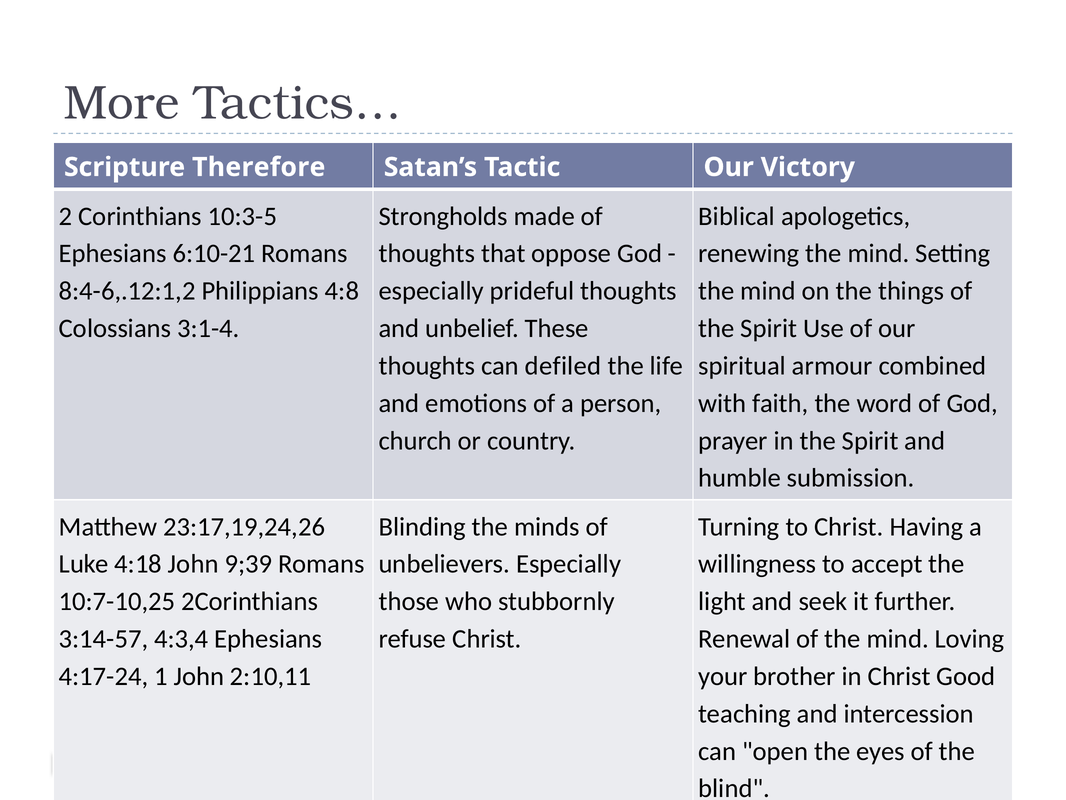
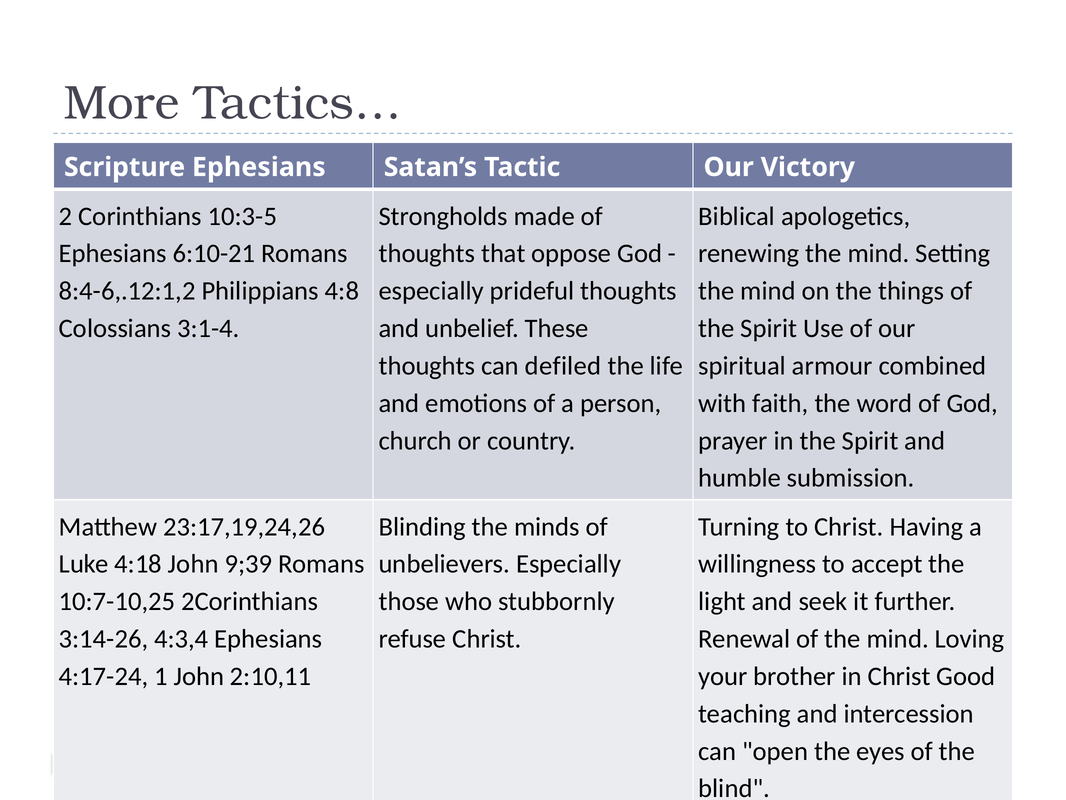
Scripture Therefore: Therefore -> Ephesians (259, 167)
3:14-57: 3:14-57 -> 3:14-26 (103, 639)
